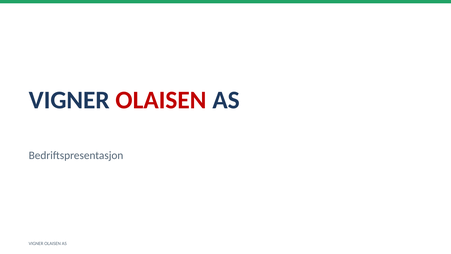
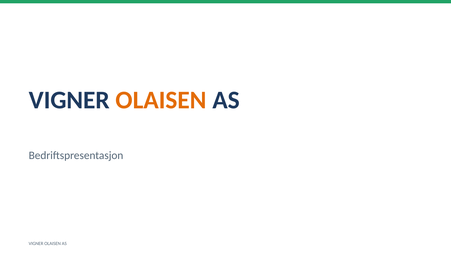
OLAISEN colour: red -> orange (161, 100)
